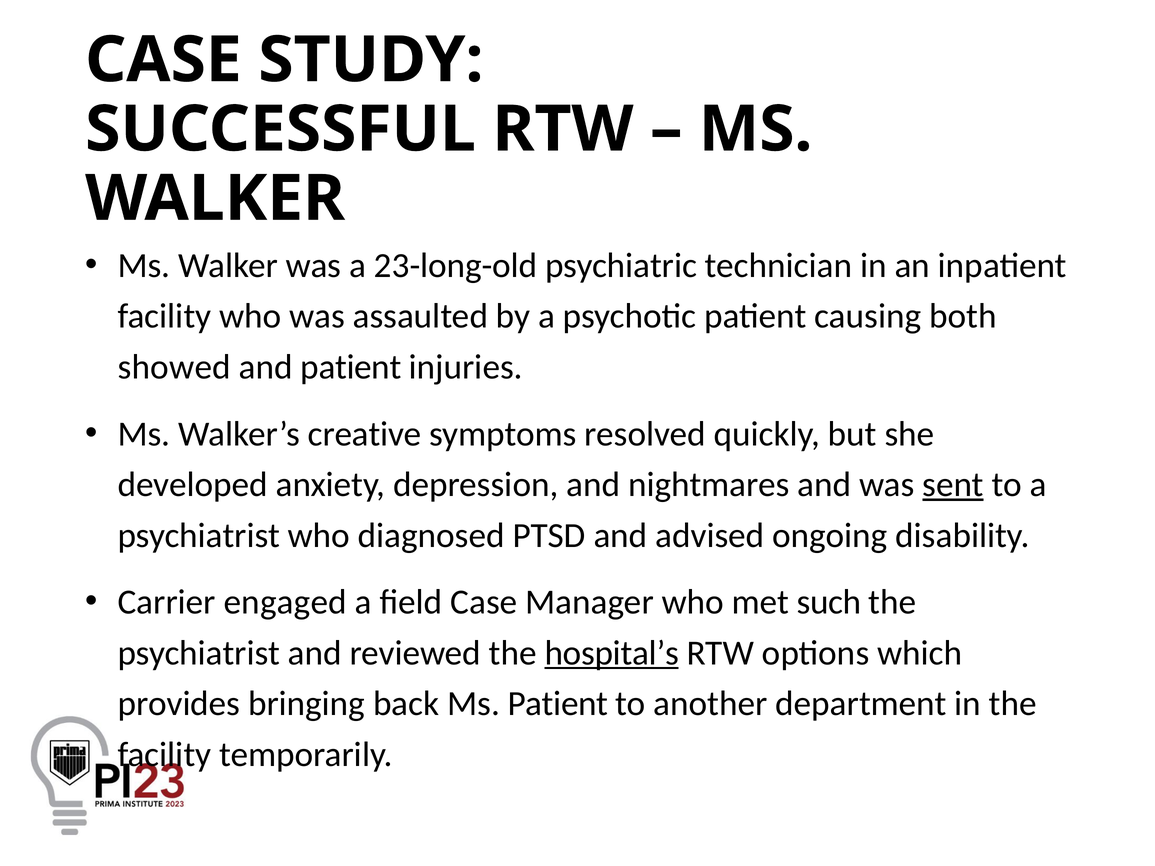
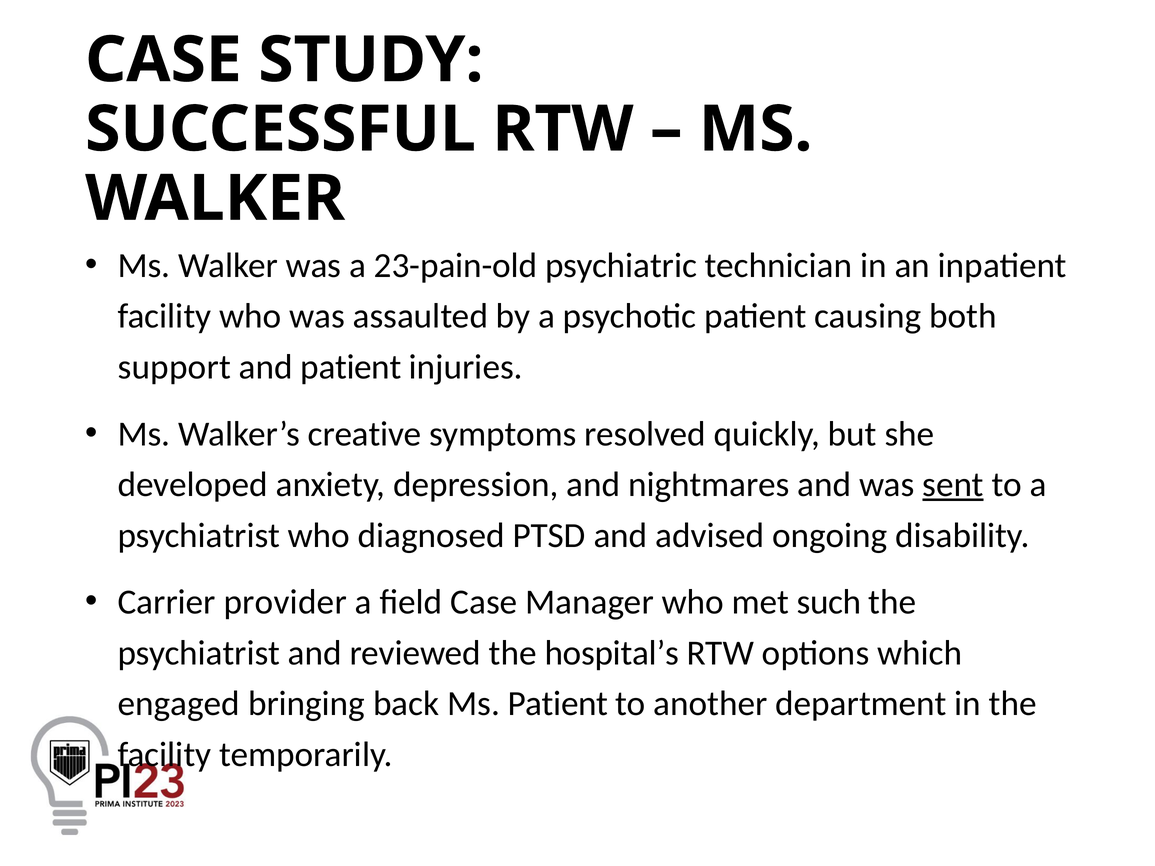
23-long-old: 23-long-old -> 23-pain-old (456, 266)
showed: showed -> support (174, 367)
engaged: engaged -> provider (285, 602)
hospital’s underline: present -> none (612, 653)
provides: provides -> engaged (179, 704)
